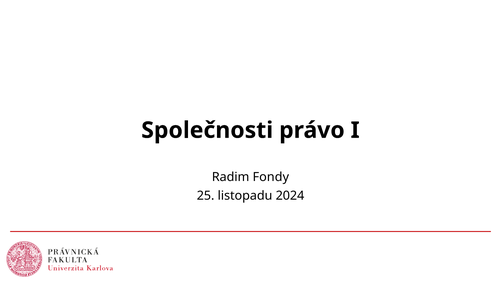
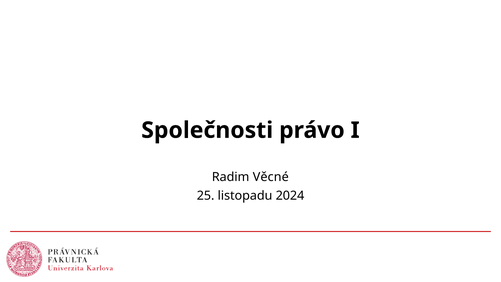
Fondy: Fondy -> Věcné (271, 177)
